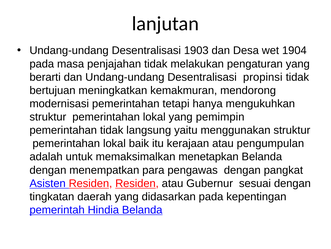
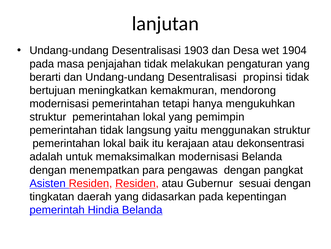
pengumpulan: pengumpulan -> dekonsentrasi (270, 143)
memaksimalkan menetapkan: menetapkan -> modernisasi (208, 156)
